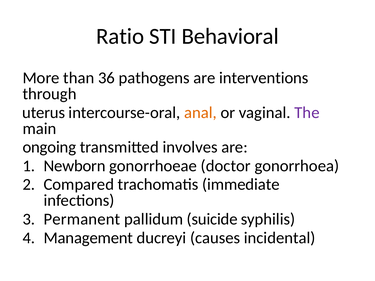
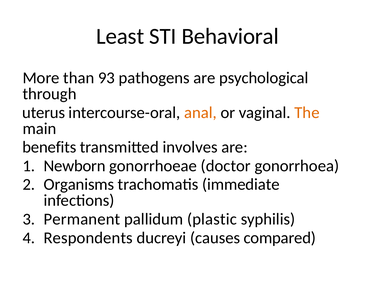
Ratio: Ratio -> Least (120, 36)
36: 36 -> 93 (106, 78)
interventions: interventions -> psychological (264, 78)
The colour: purple -> orange (307, 113)
ongoing: ongoing -> benefits (49, 147)
Compared: Compared -> Organisms (79, 185)
suicide: suicide -> plastic (212, 219)
Management: Management -> Respondents (88, 238)
incidental: incidental -> compared (280, 238)
